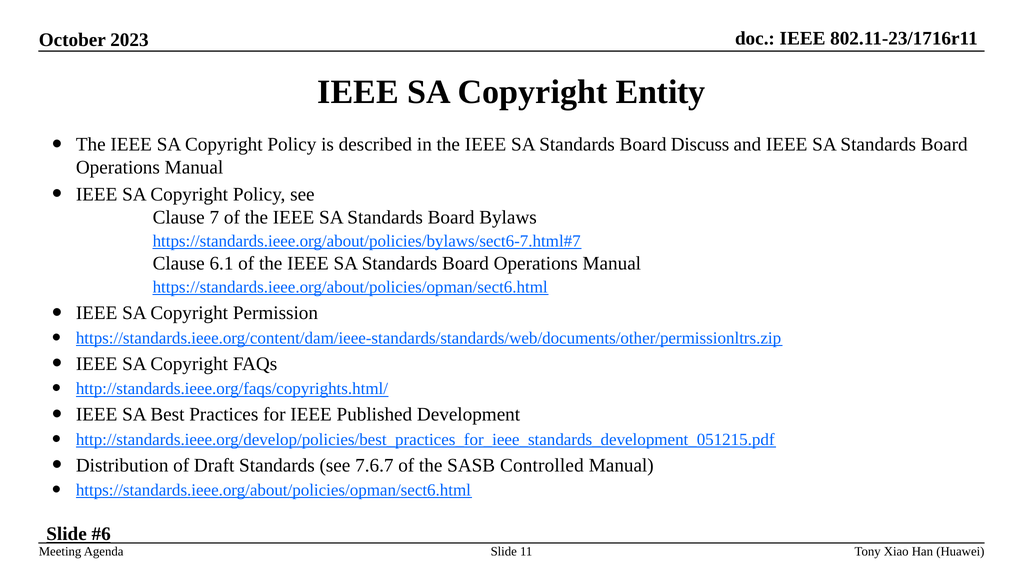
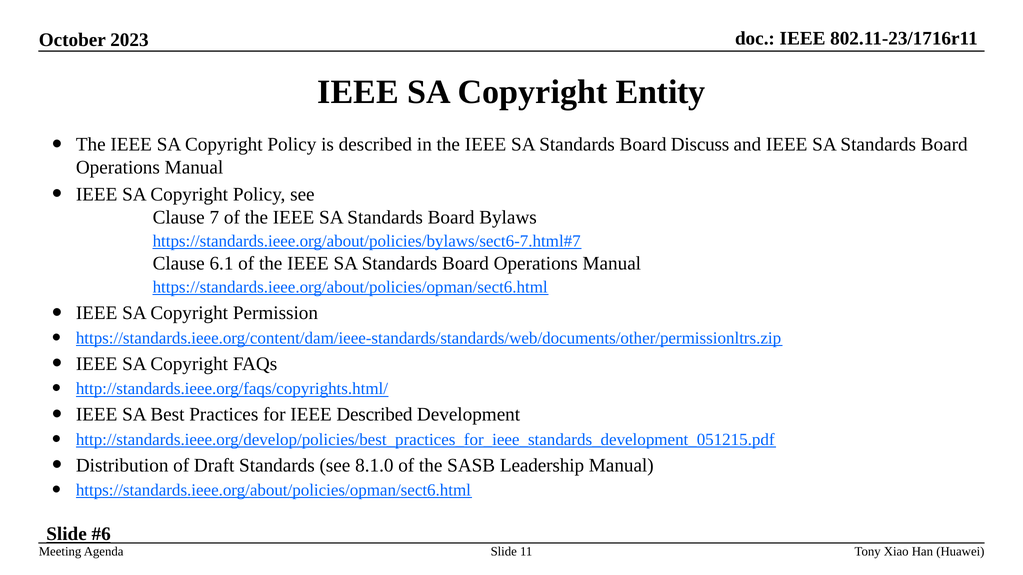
IEEE Published: Published -> Described (374, 415)
7.6.7: 7.6.7 -> 8.1.0 (374, 466)
Controlled: Controlled -> Leadership (542, 466)
